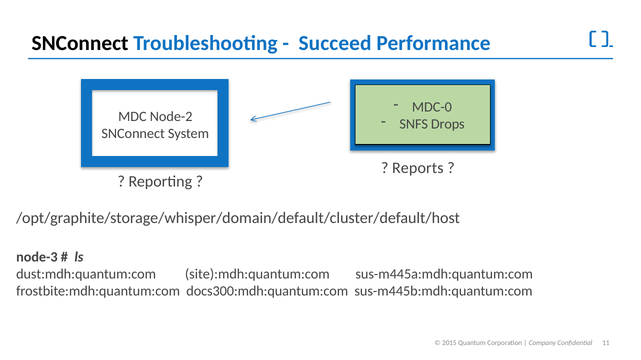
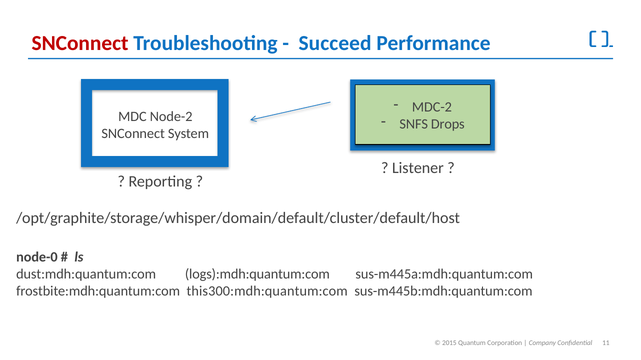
SNConnect colour: black -> red (80, 43)
MDC-0: MDC-0 -> MDC-2 (432, 107)
Reports: Reports -> Listener (418, 168)
node-3: node-3 -> node-0 (37, 257)
site):mdh:quantum:com: site):mdh:quantum:com -> logs):mdh:quantum:com (257, 274)
docs300:mdh:quantum:com: docs300:mdh:quantum:com -> this300:mdh:quantum:com (267, 291)
